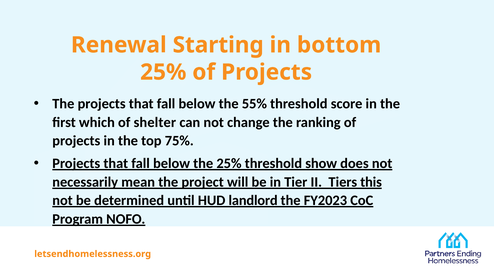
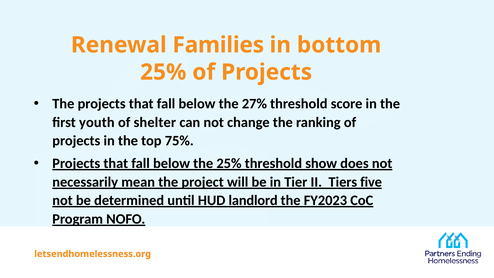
Starting: Starting -> Families (218, 45)
55%: 55% -> 27% (254, 104)
which: which -> youth (97, 122)
this: this -> five (371, 182)
